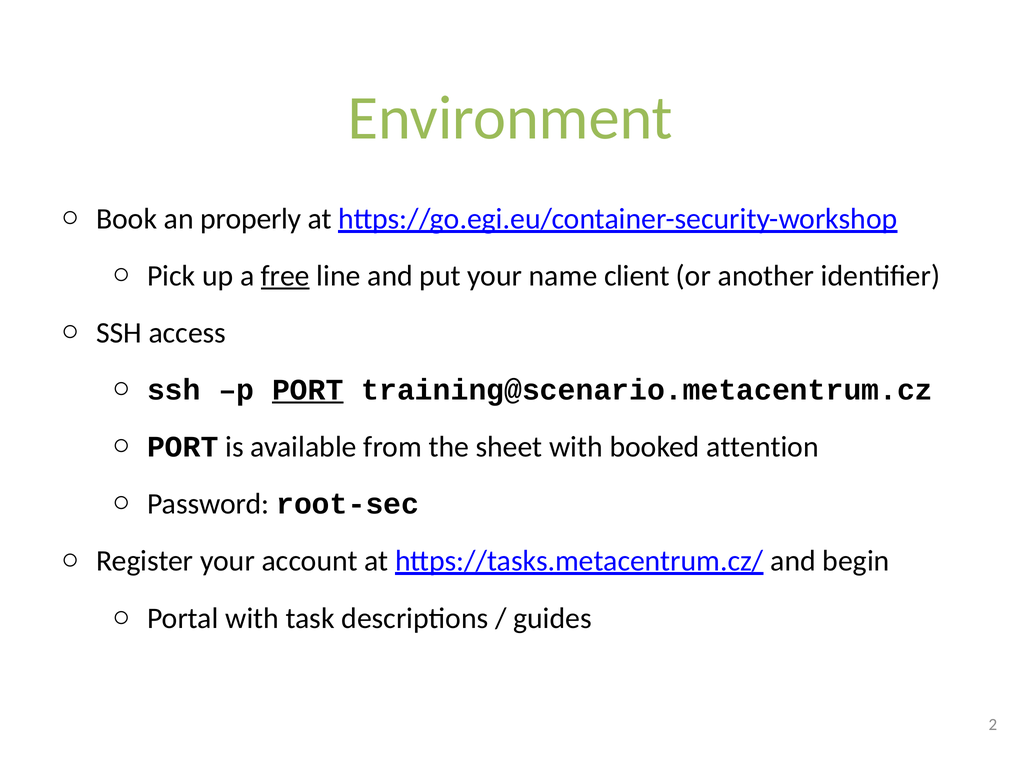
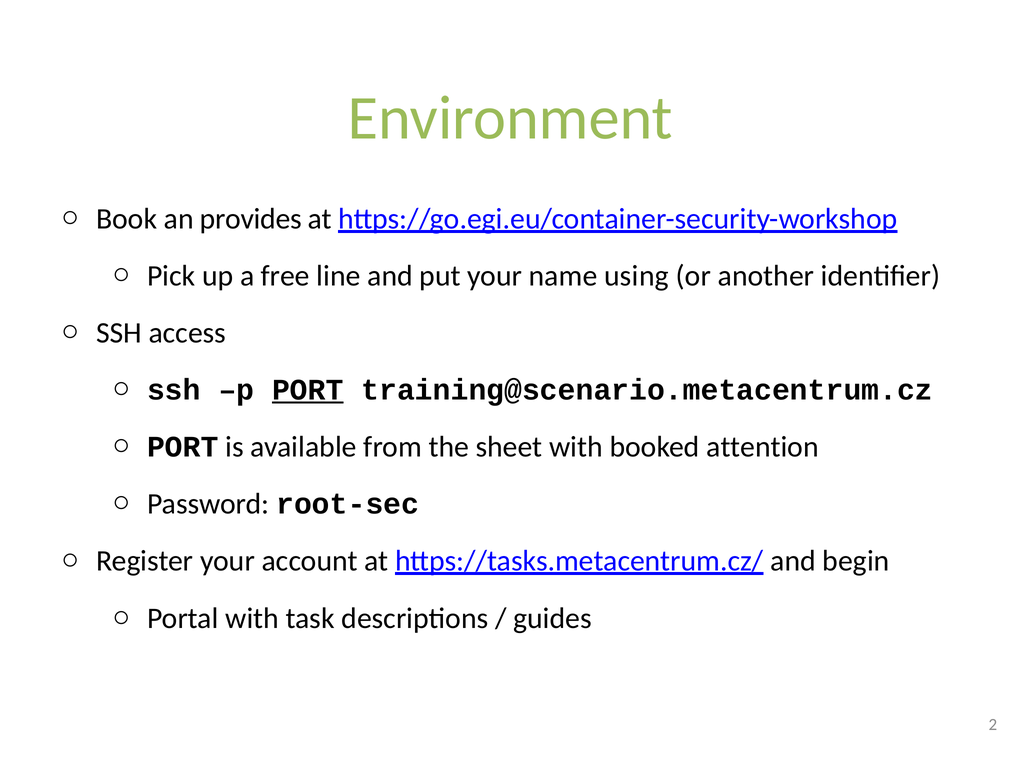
properly: properly -> provides (251, 219)
free underline: present -> none (285, 276)
client: client -> using (637, 276)
